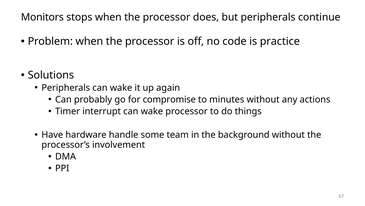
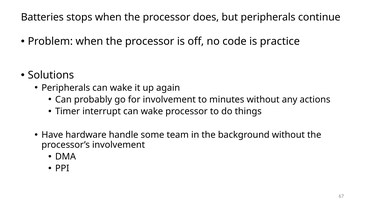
Monitors: Monitors -> Batteries (42, 17)
for compromise: compromise -> involvement (169, 99)
